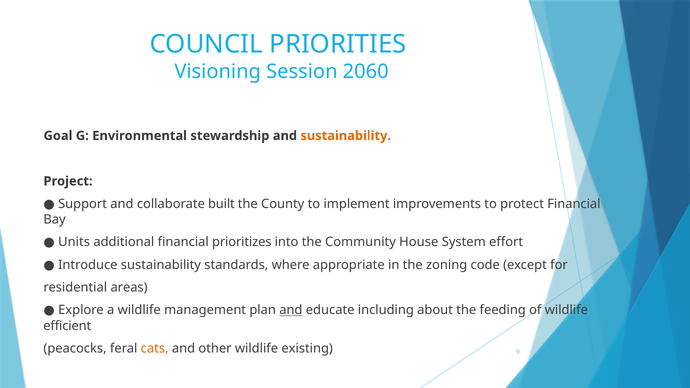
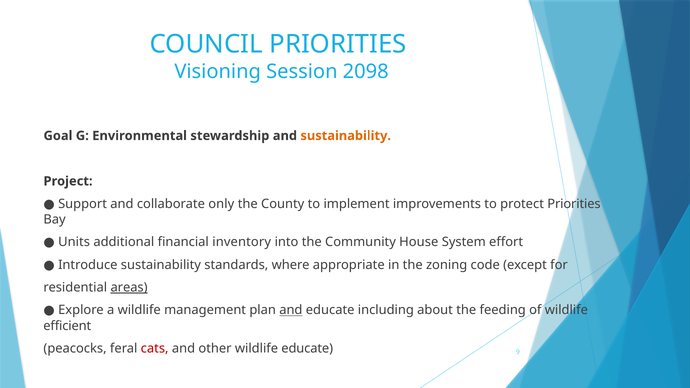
2060: 2060 -> 2098 (366, 72)
built: built -> only (221, 204)
protect Financial: Financial -> Priorities (574, 204)
prioritizes: prioritizes -> inventory (242, 242)
areas underline: none -> present (129, 288)
cats colour: orange -> red (155, 349)
wildlife existing: existing -> educate (307, 349)
